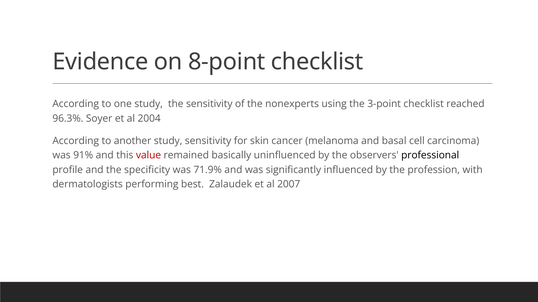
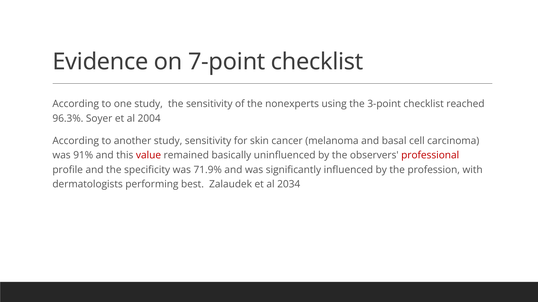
8-point: 8-point -> 7-point (227, 62)
professional colour: black -> red (430, 156)
2007: 2007 -> 2034 (289, 185)
